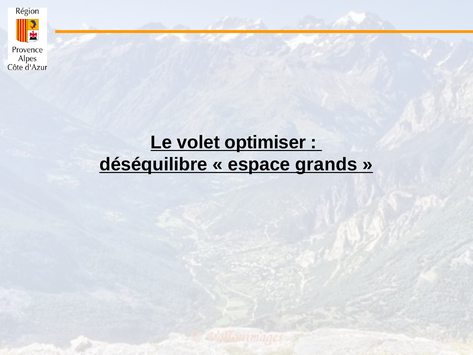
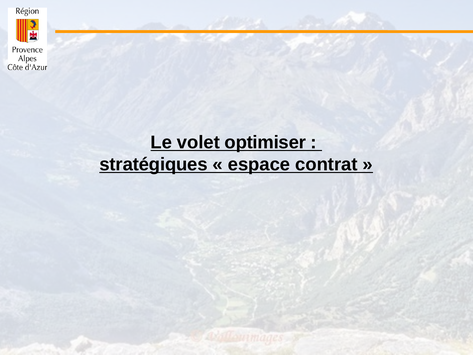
déséquilibre: déséquilibre -> stratégiques (154, 164)
grands: grands -> contrat (326, 164)
